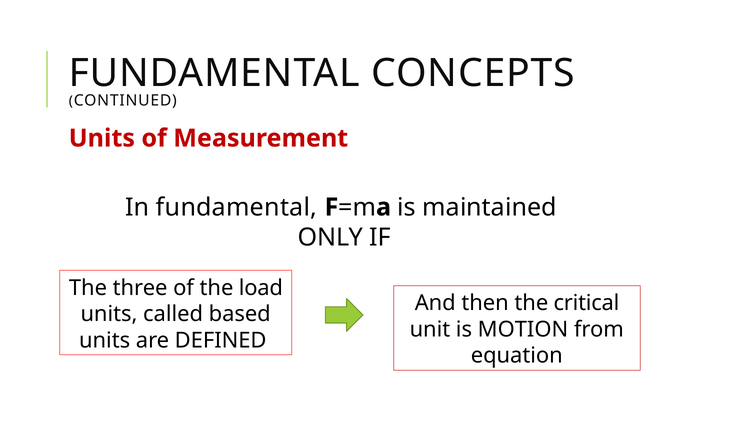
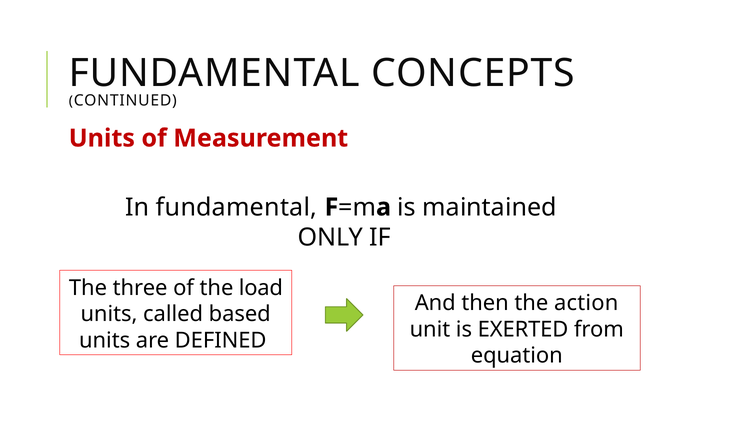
critical: critical -> action (586, 303)
MOTION: MOTION -> EXERTED (523, 329)
